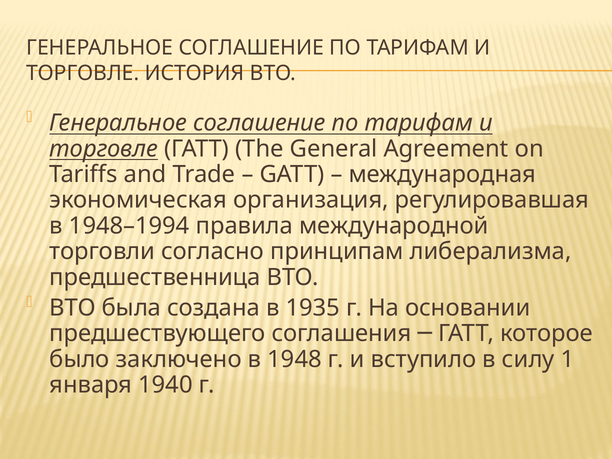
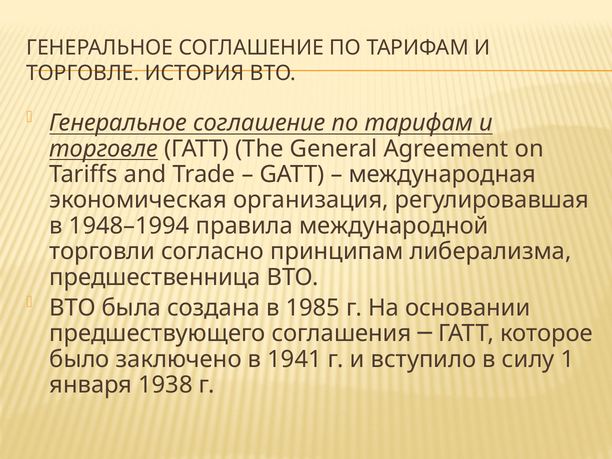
1935: 1935 -> 1985 (313, 308)
1948: 1948 -> 1941 (295, 359)
1940: 1940 -> 1938 (165, 385)
